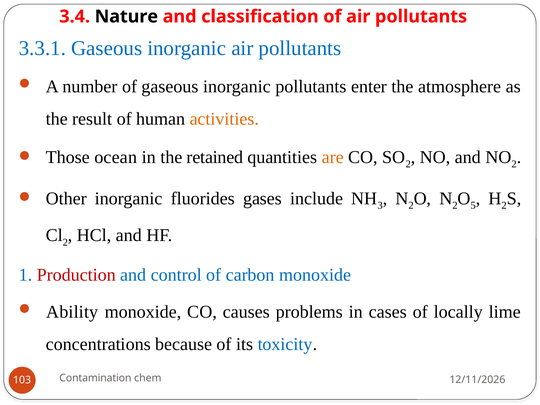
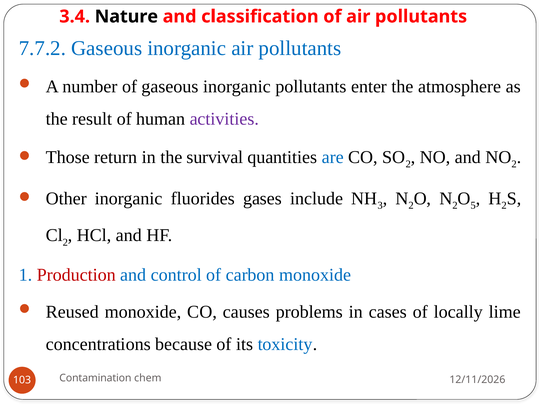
3.3.1: 3.3.1 -> 7.7.2 (42, 48)
activities colour: orange -> purple (224, 119)
ocean: ocean -> return (116, 157)
retained: retained -> survival (215, 157)
are colour: orange -> blue (333, 157)
Ability: Ability -> Reused (72, 312)
